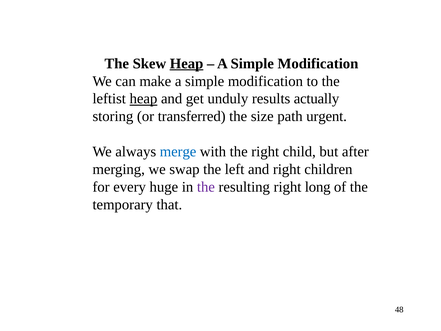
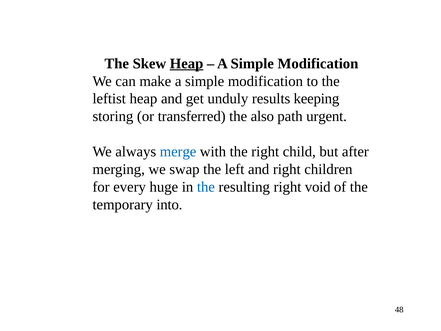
heap underline: present -> none (143, 99)
actually: actually -> keeping (316, 99)
size: size -> also (262, 116)
the colour: purple -> blue (206, 187)
long: long -> void (318, 187)
that: that -> into (169, 205)
